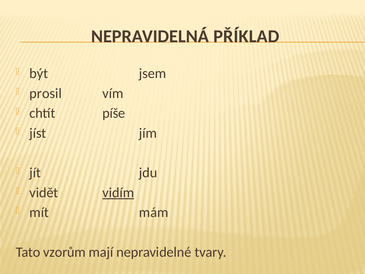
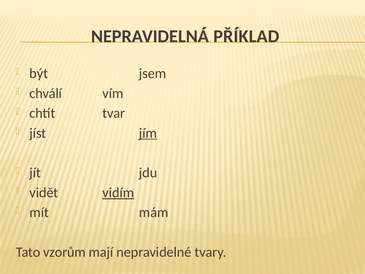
prosil: prosil -> chválí (46, 93)
píše: píše -> tvar (114, 113)
jím underline: none -> present (148, 133)
